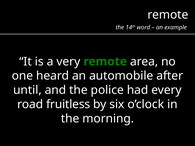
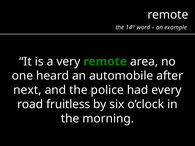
until: until -> next (27, 90)
